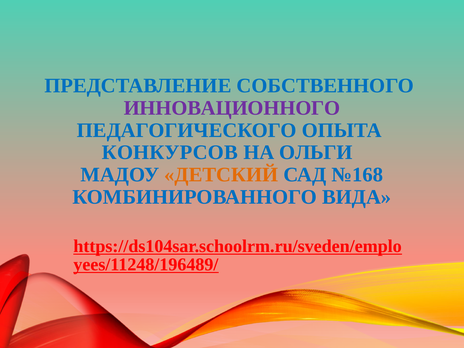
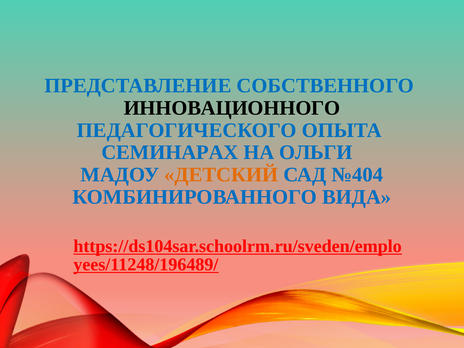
ИННОВАЦИОННОГО colour: purple -> black (232, 108)
КОНКУРСОВ: КОНКУРСОВ -> СЕМИНАРАХ (170, 153)
№168: №168 -> №404 (357, 175)
